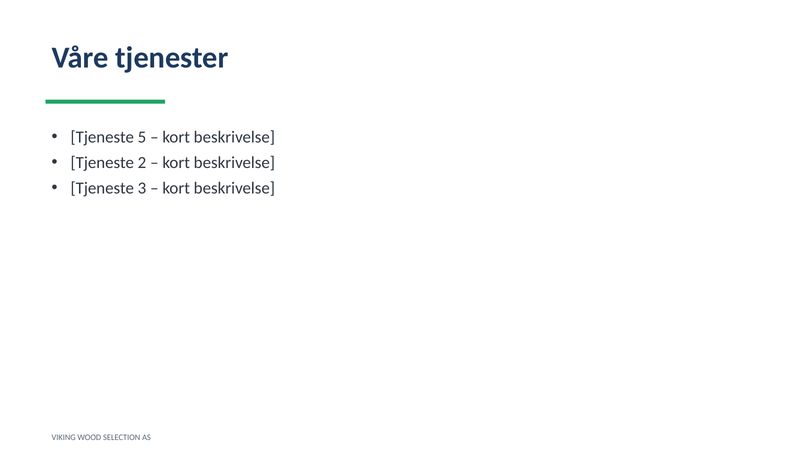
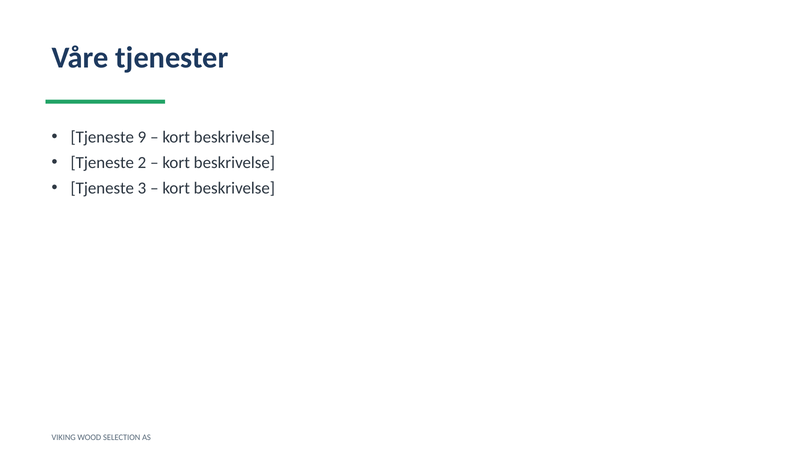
5: 5 -> 9 (142, 137)
